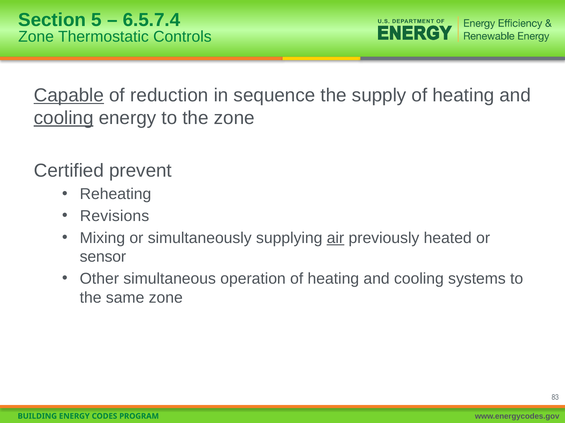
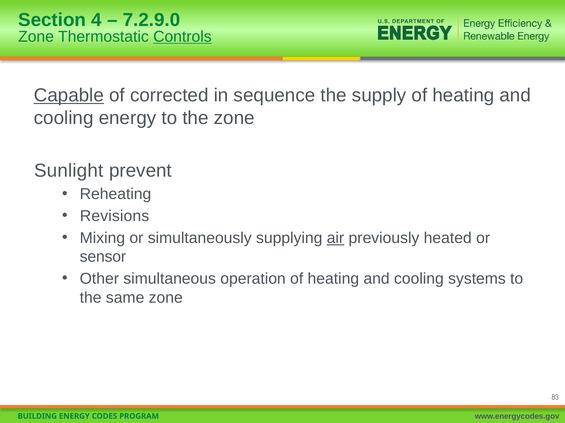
5: 5 -> 4 (97, 20)
6.5.7.4: 6.5.7.4 -> 7.2.9.0 (152, 20)
Controls underline: none -> present (182, 37)
reduction: reduction -> corrected (169, 95)
cooling underline: present -> none (64, 118)
Certified: Certified -> Sunlight (69, 171)
